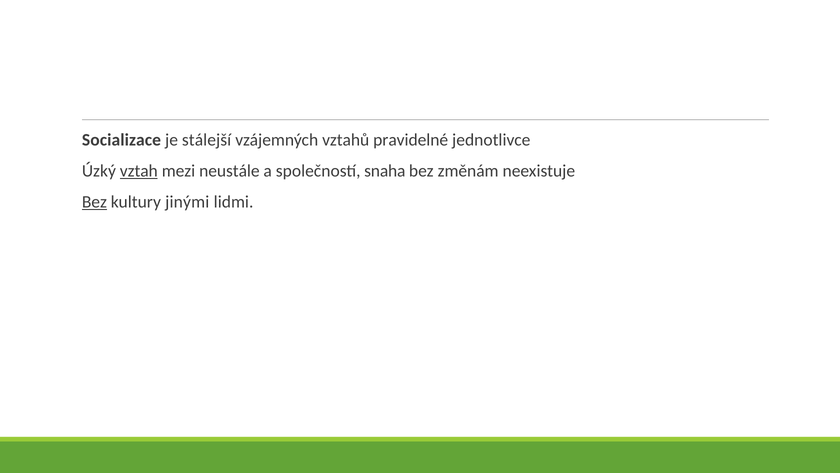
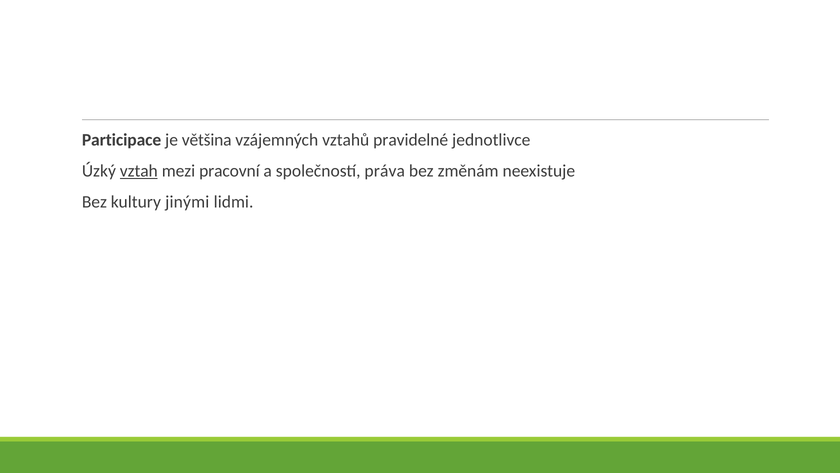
Socializace: Socializace -> Participace (122, 140)
stálejší: stálejší -> většina (207, 140)
neustále: neustále -> pracovní (229, 171)
snaha: snaha -> práva (385, 171)
Bez underline: present -> none (94, 202)
